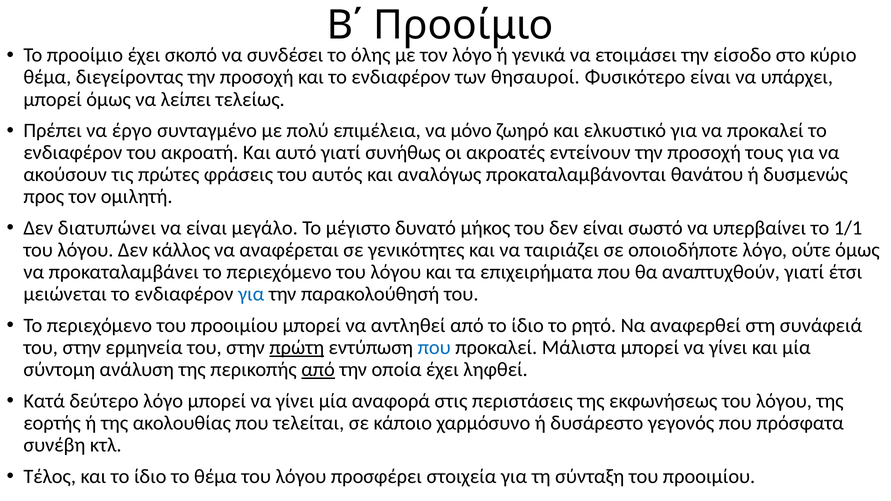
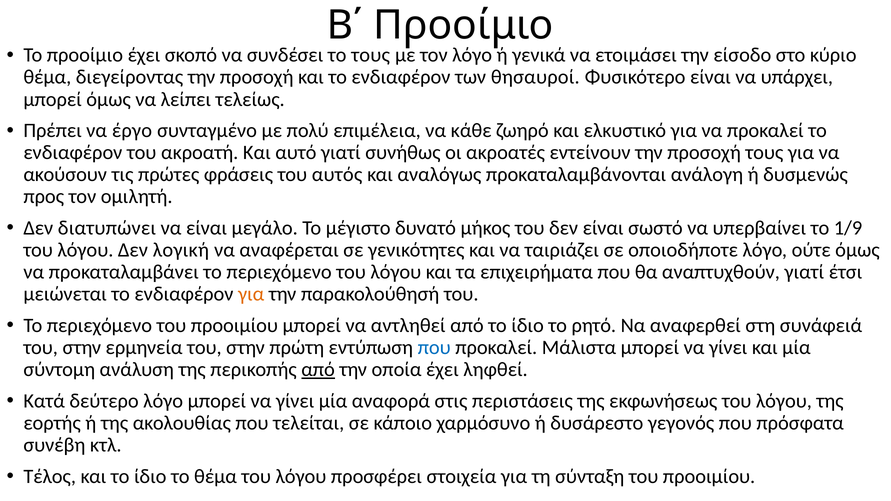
όλης: όλης -> τους (371, 55)
μόνο: μόνο -> κάθε (471, 131)
θανάτου: θανάτου -> ανάλογη (707, 175)
1/1: 1/1 -> 1/9 (848, 228)
κάλλος: κάλλος -> λογική (181, 250)
για colour: blue -> orange (251, 294)
πρώτη underline: present -> none (297, 348)
